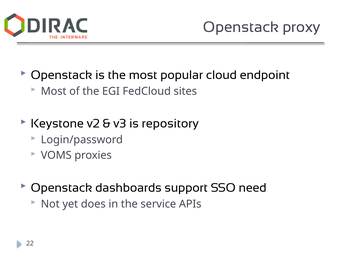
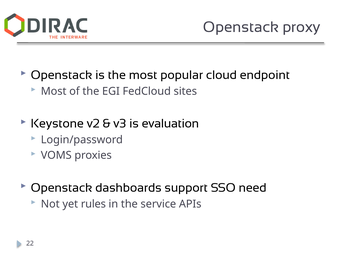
repository: repository -> evaluation (170, 124)
does: does -> rules (93, 204)
